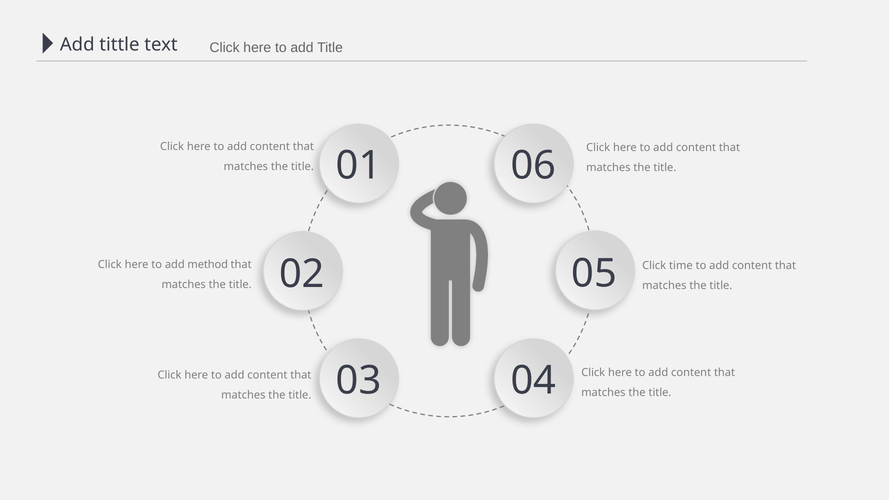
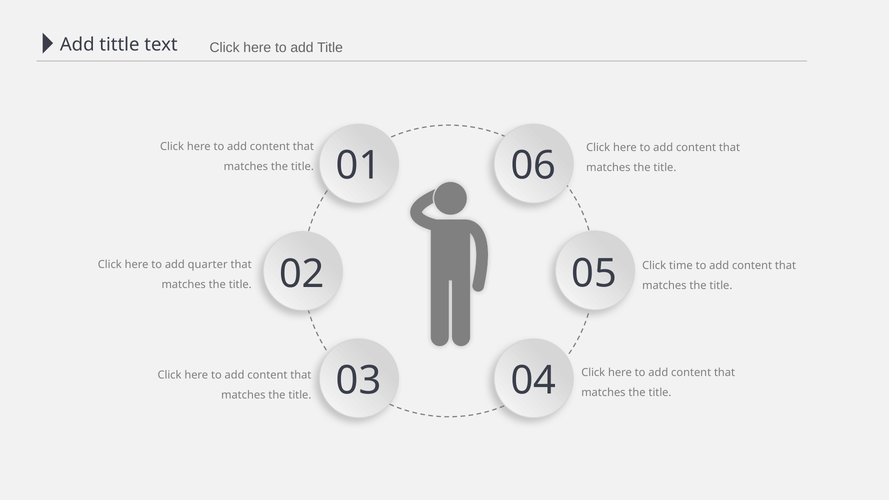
method: method -> quarter (208, 265)
